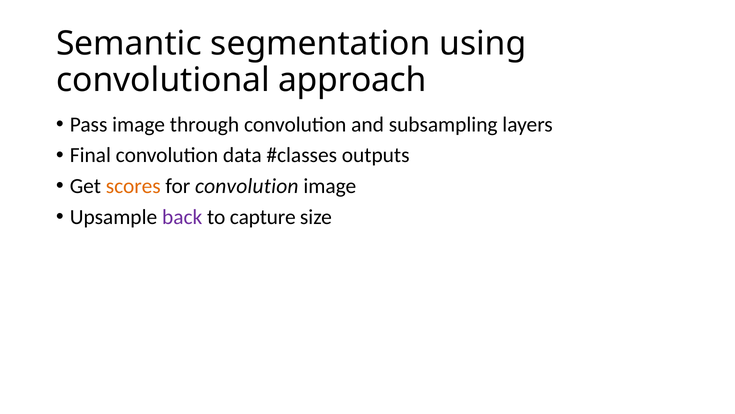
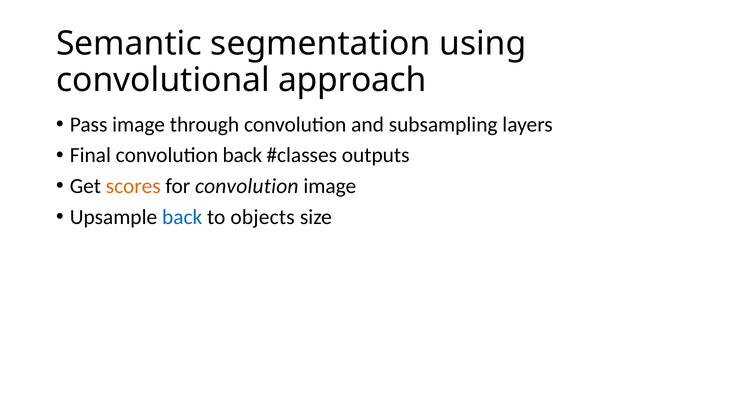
convolution data: data -> back (242, 155)
back colour: purple -> blue (182, 217)
capture: capture -> objects (263, 217)
